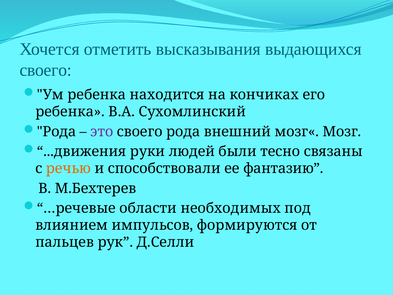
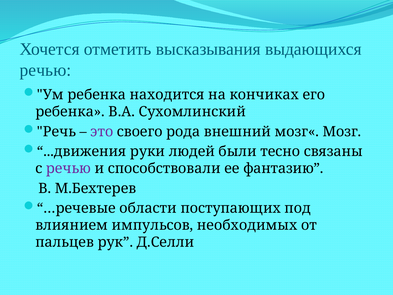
своего: своего -> речью (45, 70)
Рода: Рода -> Речь (56, 131)
речью colour: orange -> purple (68, 168)
необходимых: необходимых -> поступающих (231, 208)
формируются: формируются -> необходимых (247, 225)
